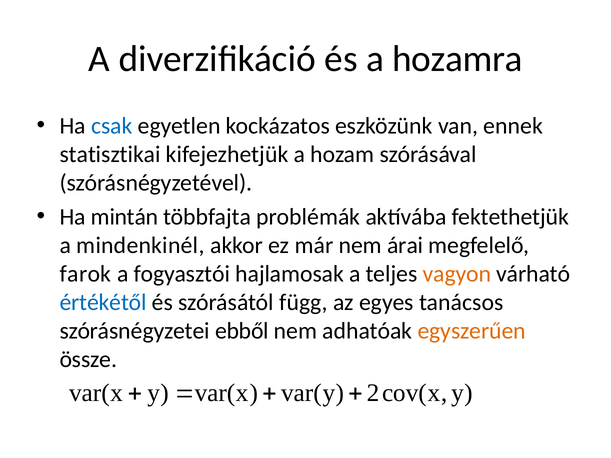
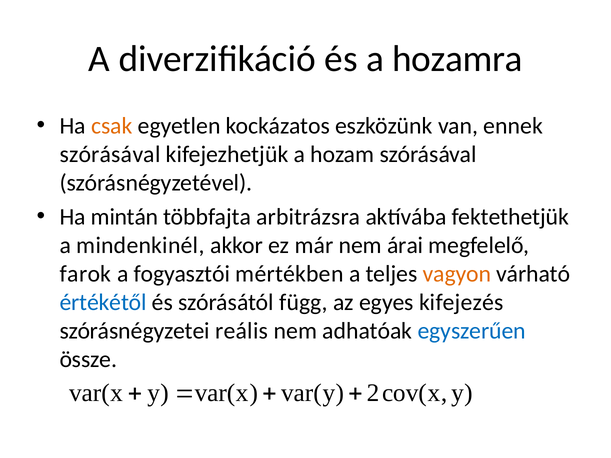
csak colour: blue -> orange (112, 126)
statisztikai: statisztikai -> szórásával (110, 154)
problémák: problémák -> arbitrázsra (308, 217)
hajlamosak: hajlamosak -> mértékben (289, 274)
tanácsos: tanácsos -> kifejezés (461, 303)
ebből: ebből -> reális (242, 331)
egyszerűen colour: orange -> blue (472, 331)
